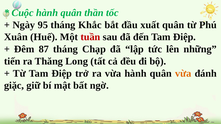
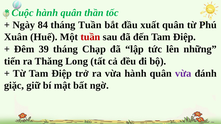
95: 95 -> 84 (43, 25)
tháng Khắc: Khắc -> Tuần (90, 25)
87: 87 -> 39 (44, 49)
vừa colour: orange -> purple (183, 74)
